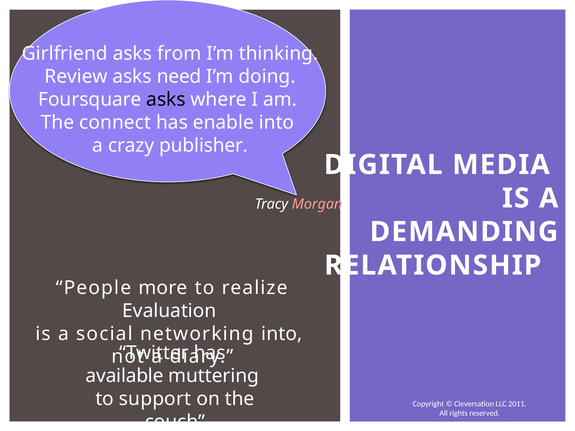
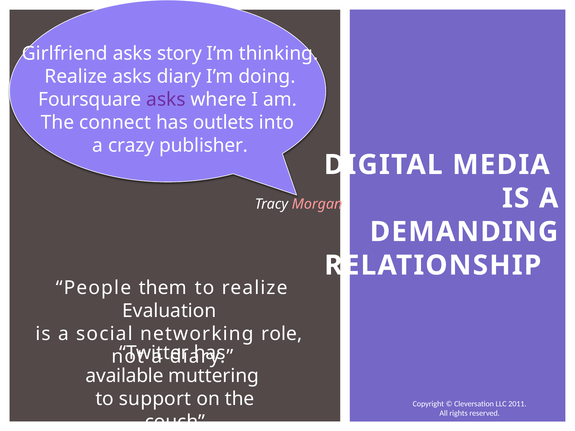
from: from -> story (179, 54)
Review: Review -> Realize (76, 77)
asks need: need -> diary (179, 77)
asks colour: black -> purple (166, 100)
enable: enable -> outlets (223, 123)
more: more -> them (163, 288)
networking into: into -> role (282, 334)
